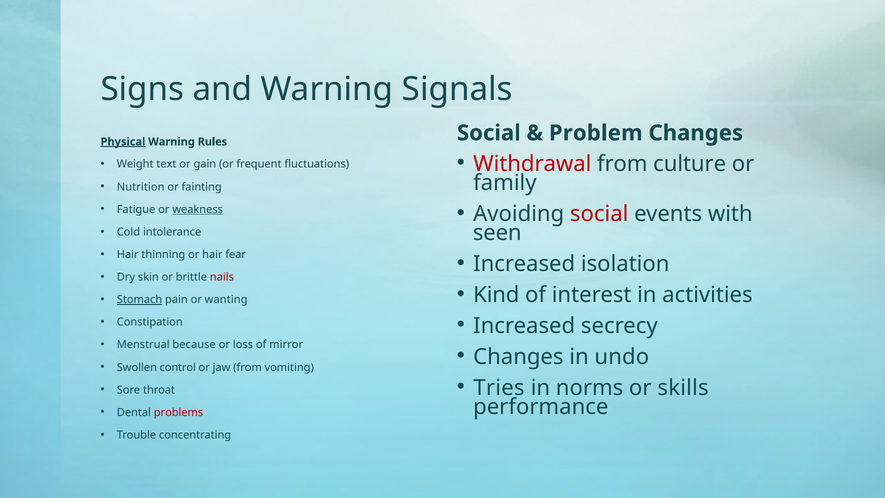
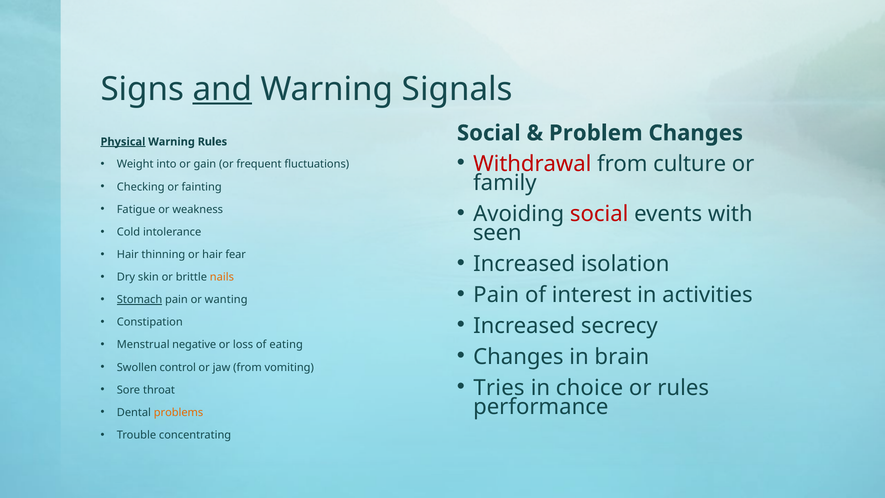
and underline: none -> present (222, 89)
text: text -> into (166, 164)
Nutrition: Nutrition -> Checking (141, 187)
weakness underline: present -> none (198, 209)
nails colour: red -> orange (222, 277)
Kind: Kind -> Pain (496, 295)
because: because -> negative (194, 345)
mirror: mirror -> eating (286, 345)
undo: undo -> brain (622, 357)
norms: norms -> choice (590, 388)
or skills: skills -> rules (683, 388)
problems colour: red -> orange (179, 412)
